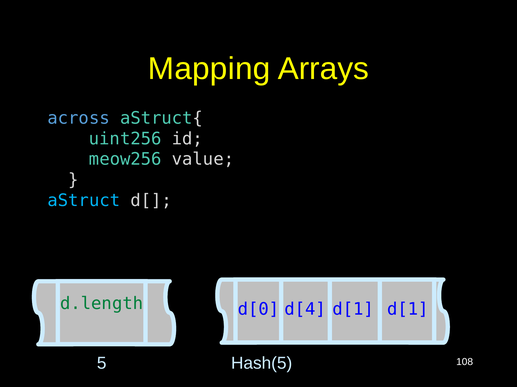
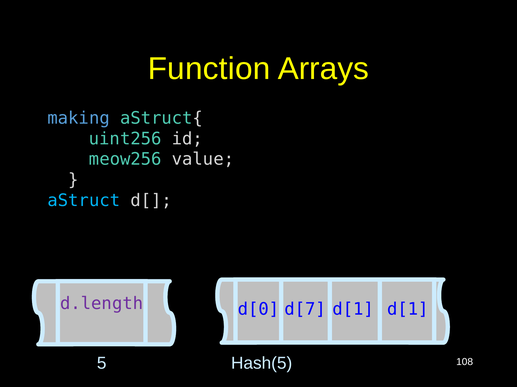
Mapping: Mapping -> Function (209, 69)
across: across -> making (79, 118)
d.length colour: green -> purple (102, 304)
d[4: d[4 -> d[7 (305, 310)
